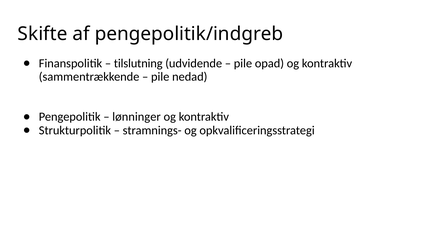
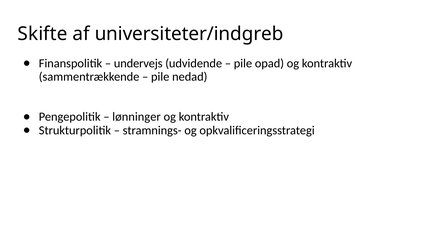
pengepolitik/indgreb: pengepolitik/indgreb -> universiteter/indgreb (189, 34)
tilslutning: tilslutning -> undervejs (138, 63)
